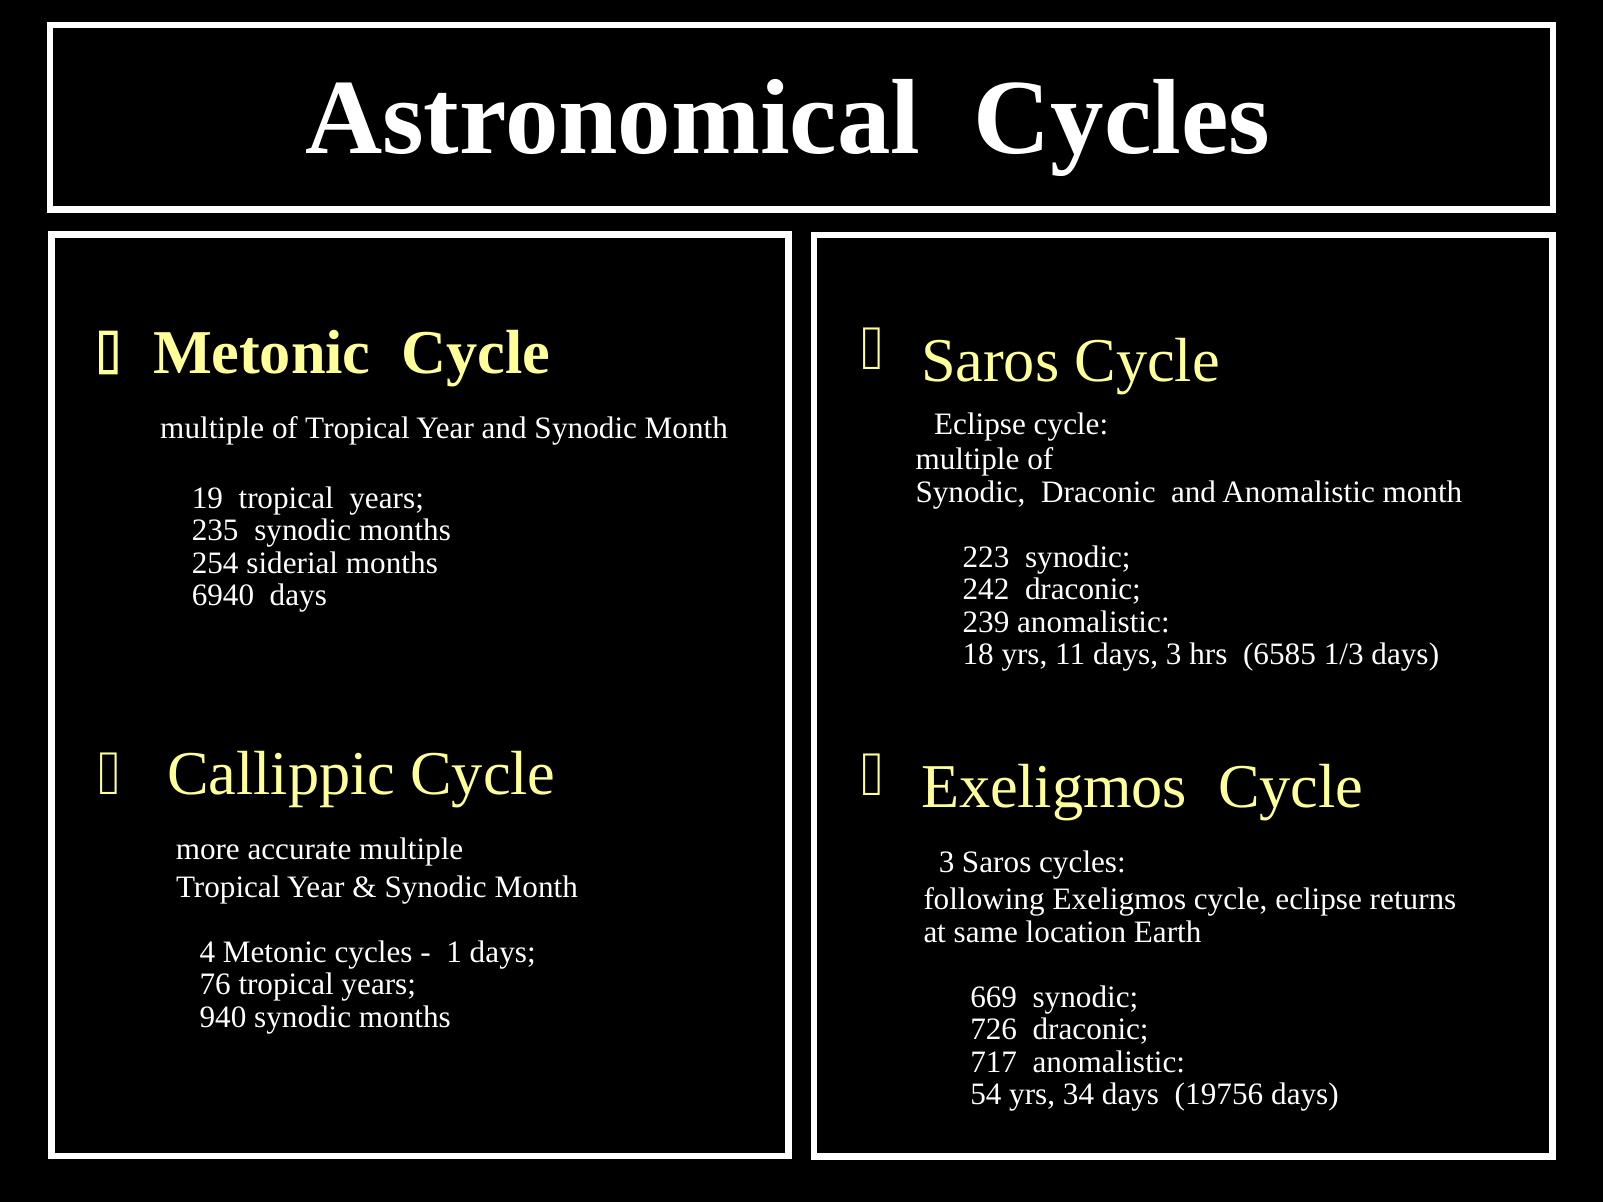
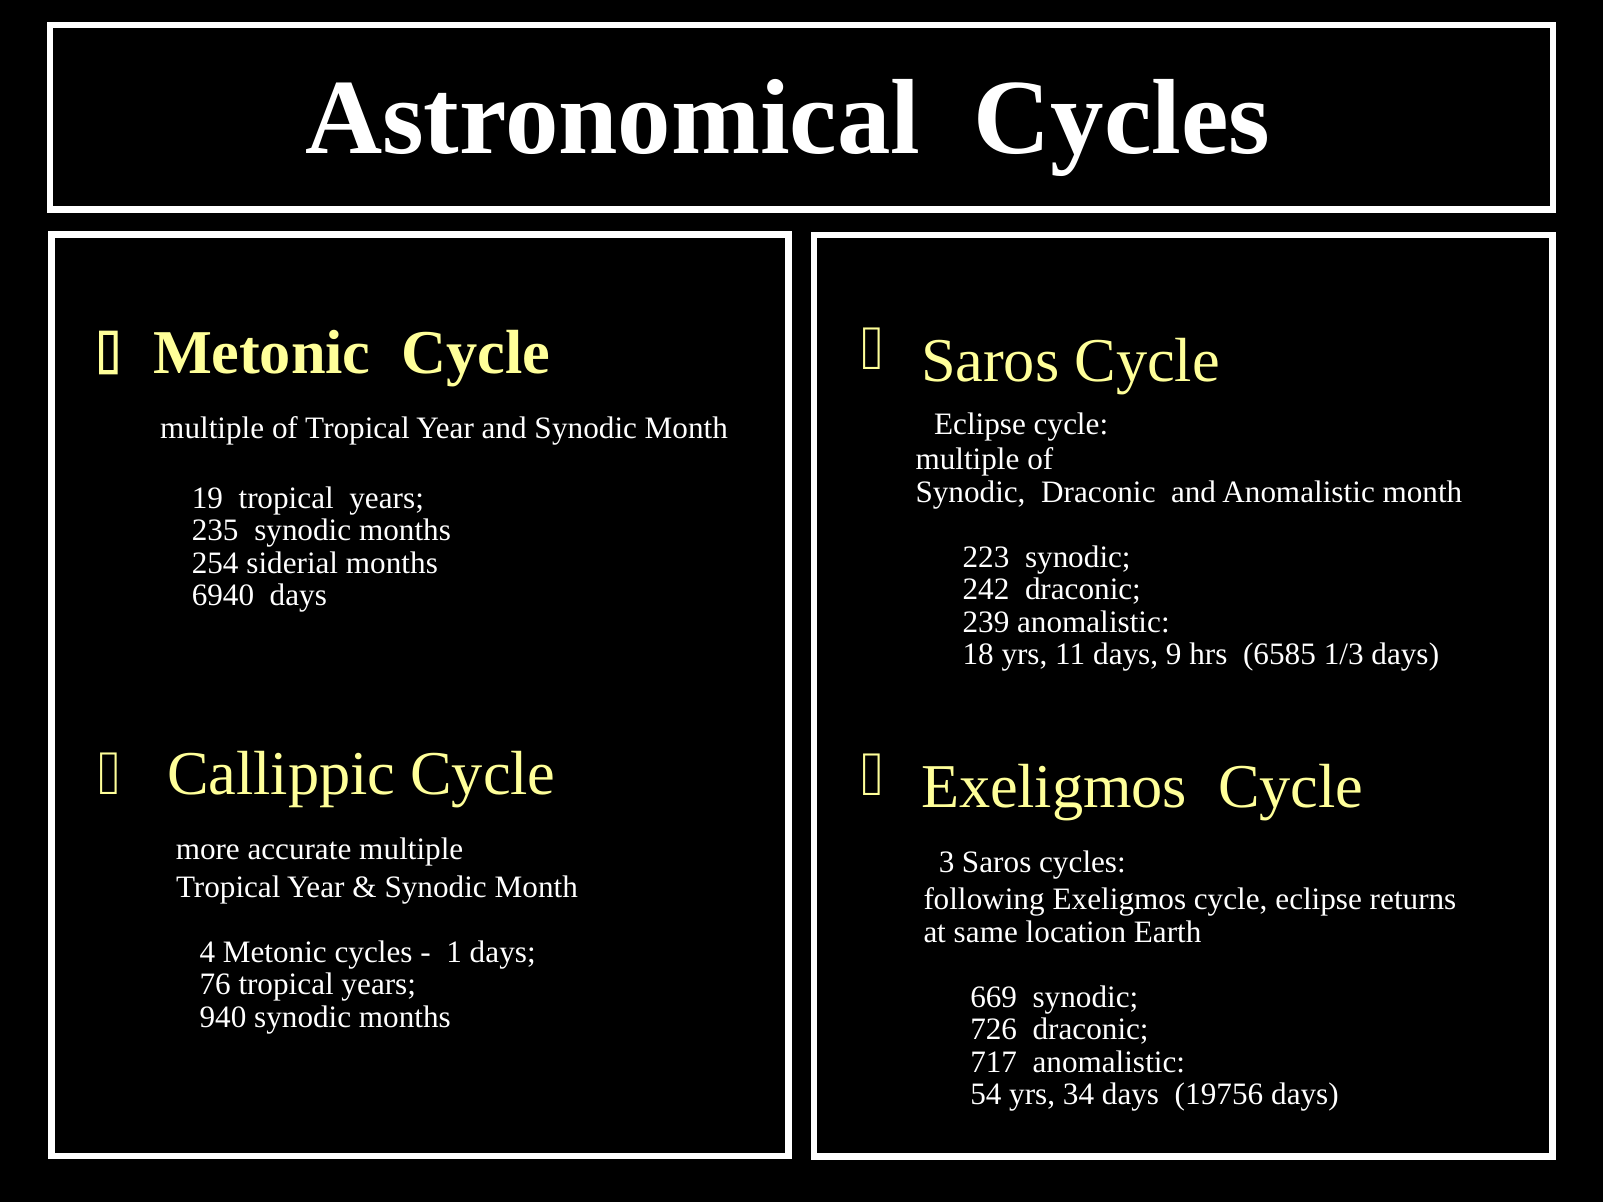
days 3: 3 -> 9 (1174, 654)
